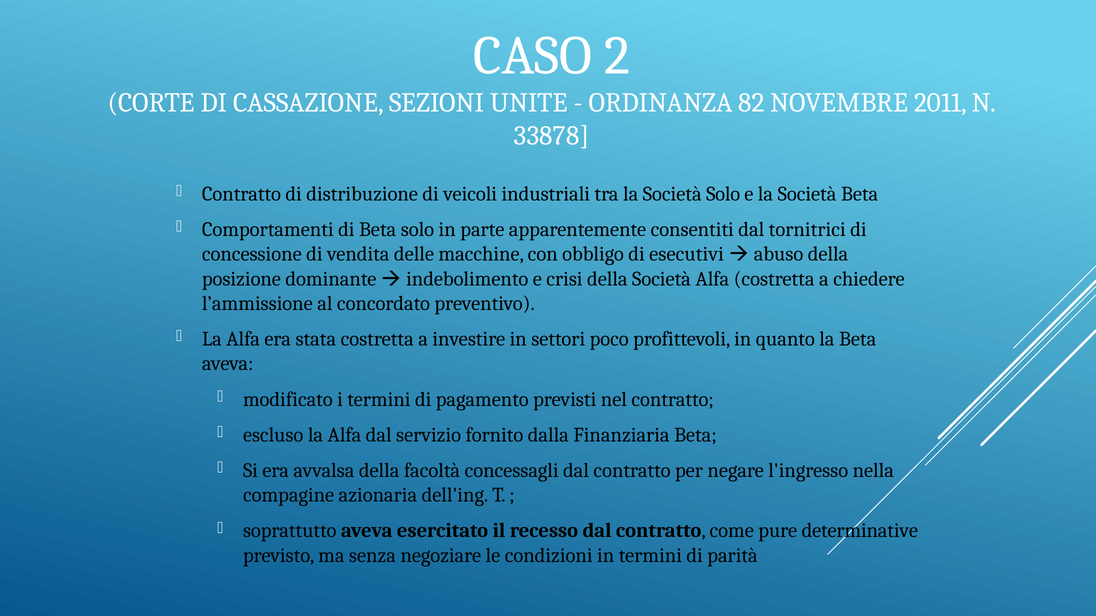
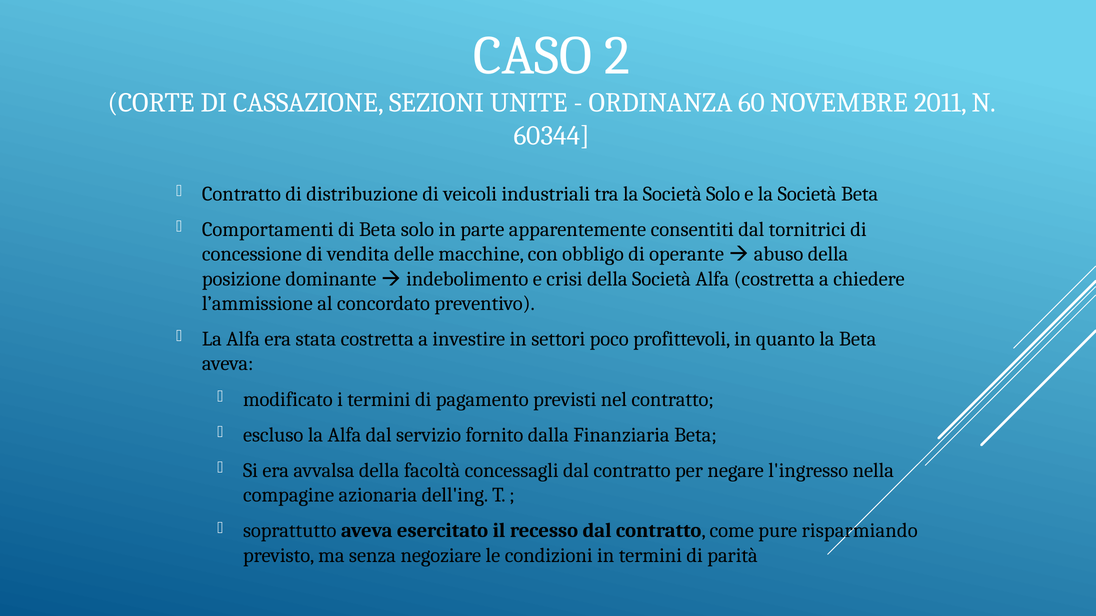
82: 82 -> 60 (752, 103)
33878: 33878 -> 60344 (552, 136)
esecutivi: esecutivi -> operante (687, 254)
determinative: determinative -> risparmiando (860, 531)
